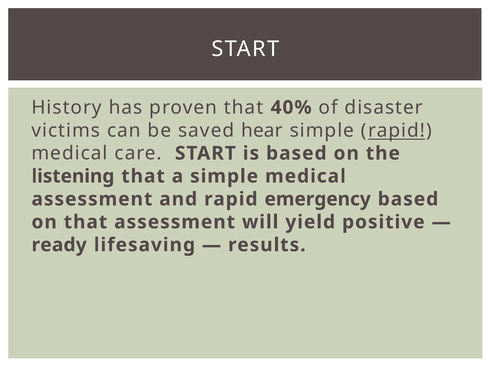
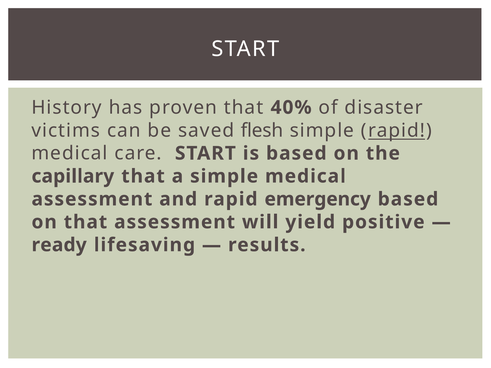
hear: hear -> flesh (262, 130)
listening: listening -> capillary (73, 176)
